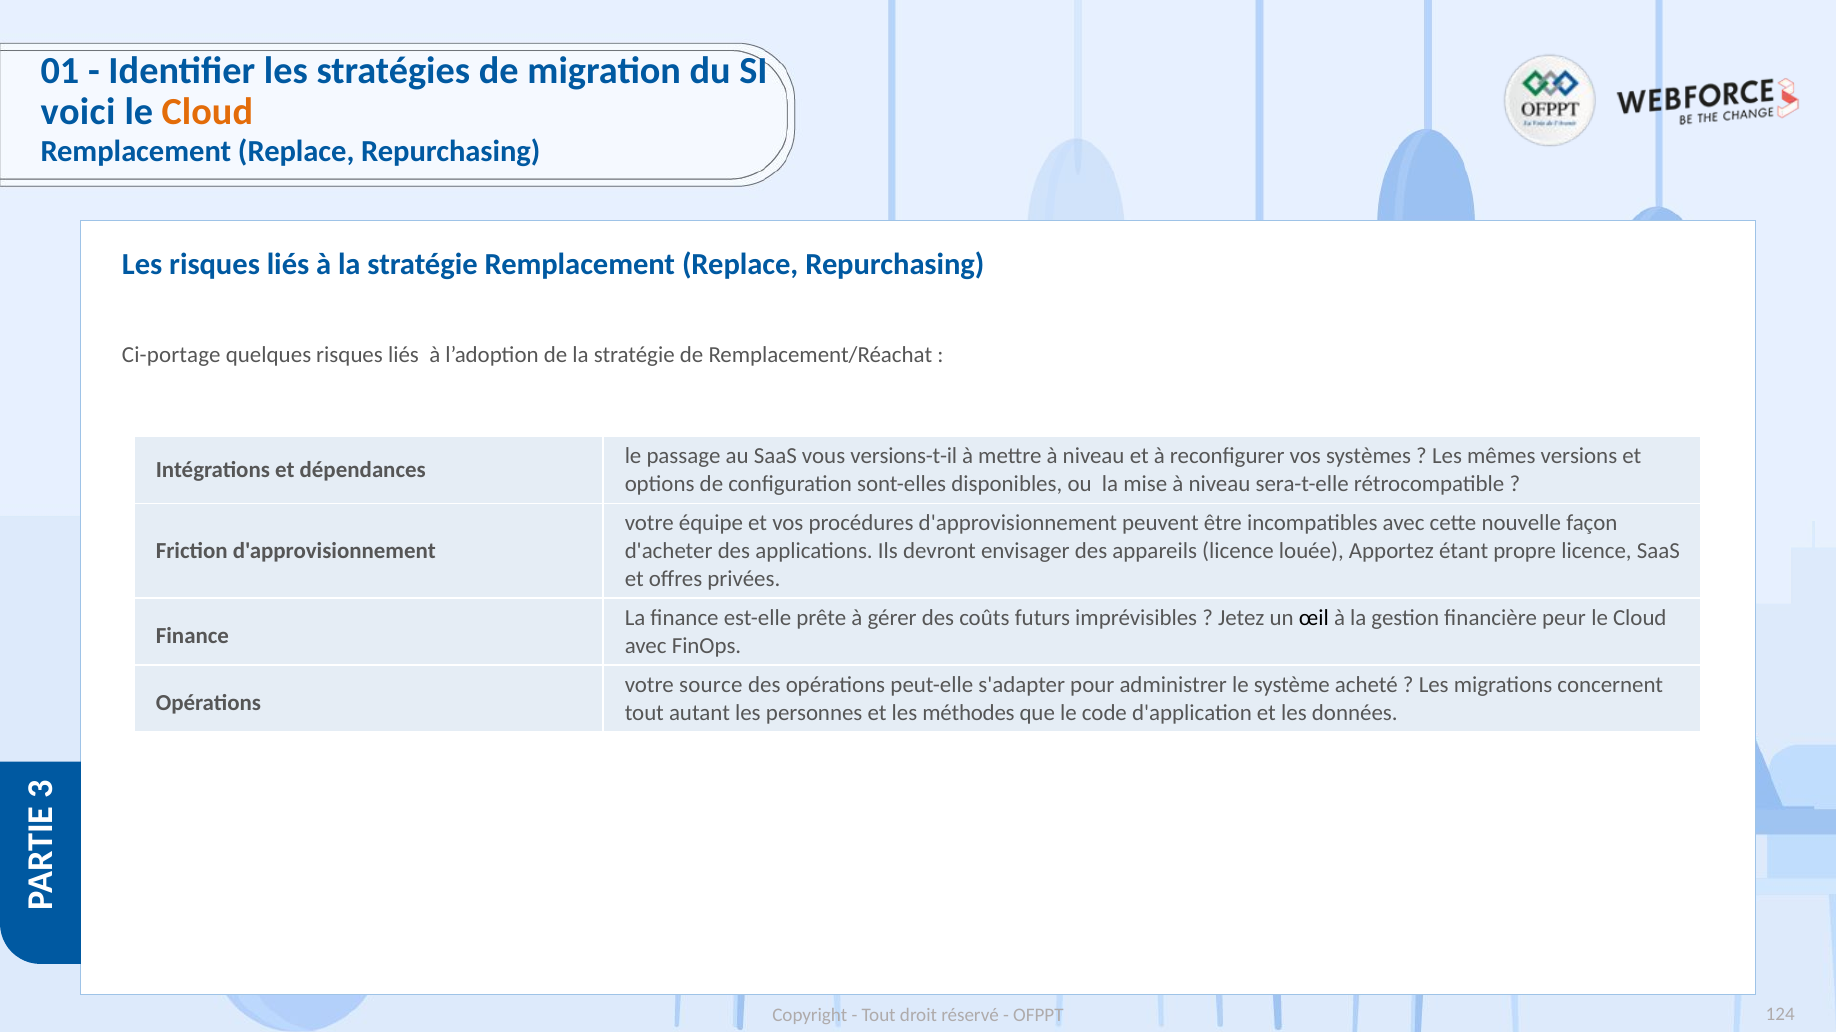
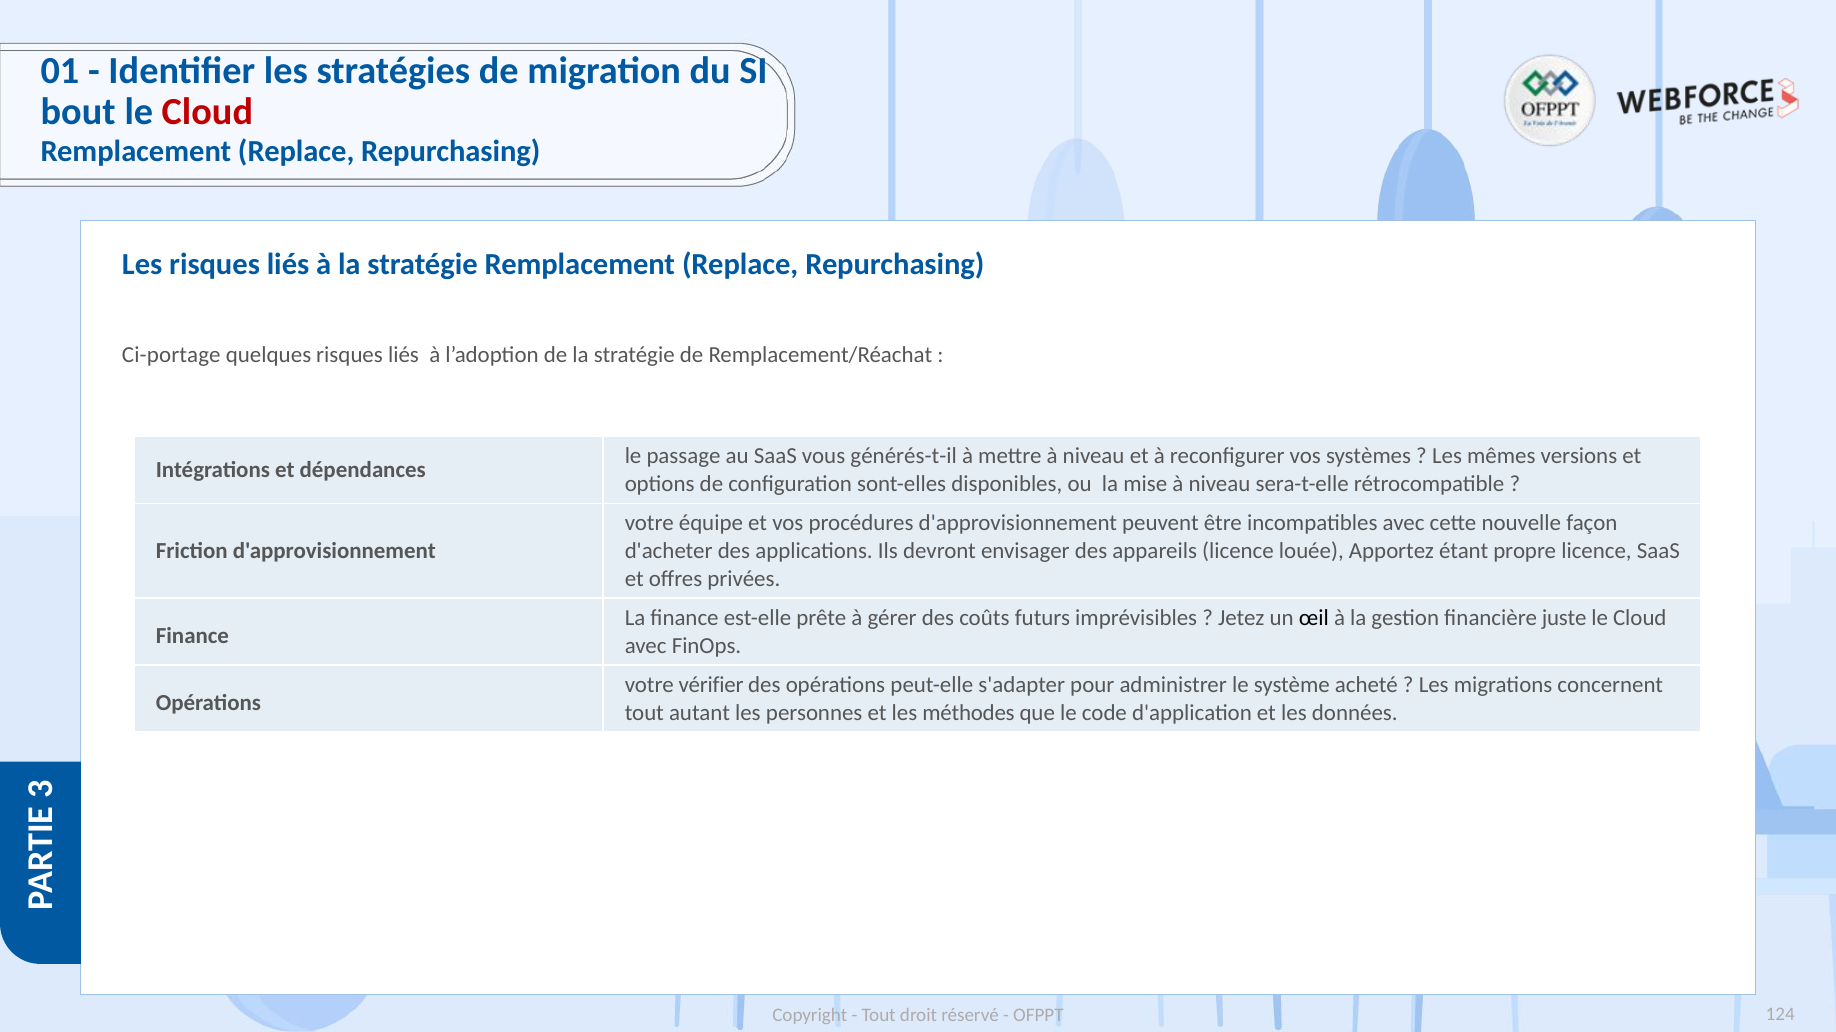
voici: voici -> bout (78, 112)
Cloud colour: orange -> red (207, 112)
versions-t-il: versions-t-il -> générés-t-il (904, 456)
peur: peur -> juste (1564, 618)
source: source -> vérifier (711, 685)
